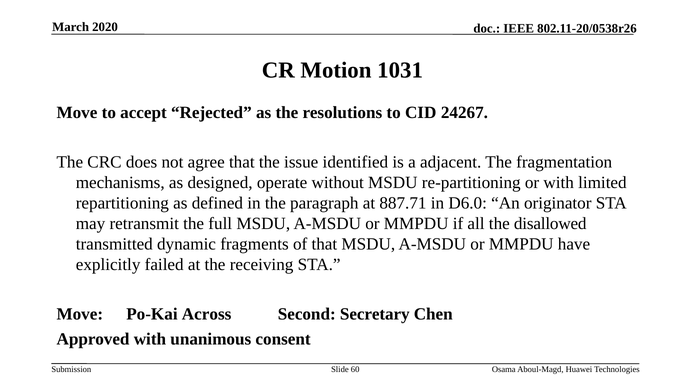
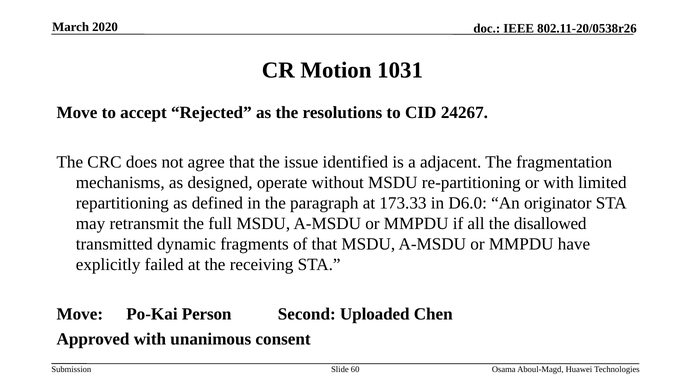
887.71: 887.71 -> 173.33 (403, 203)
Across: Across -> Person (207, 315)
Secretary: Secretary -> Uploaded (375, 315)
